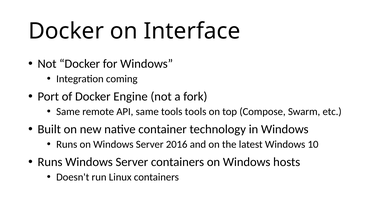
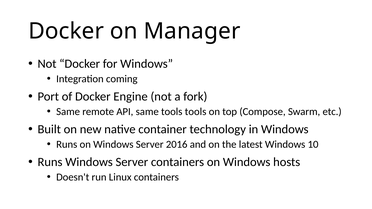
Interface: Interface -> Manager (192, 31)
